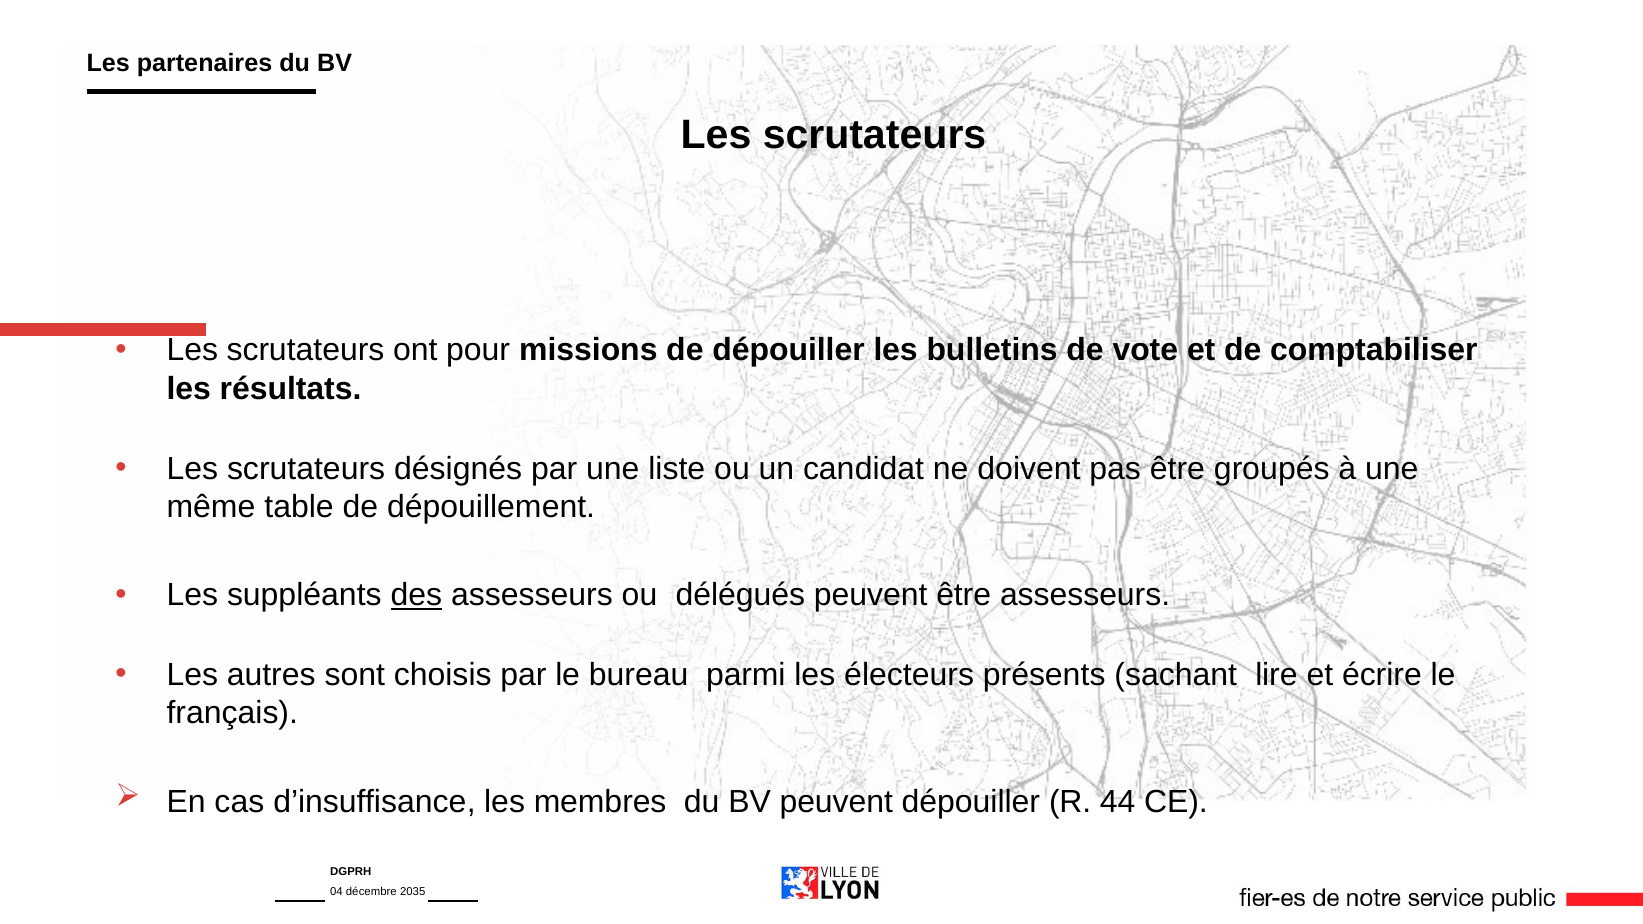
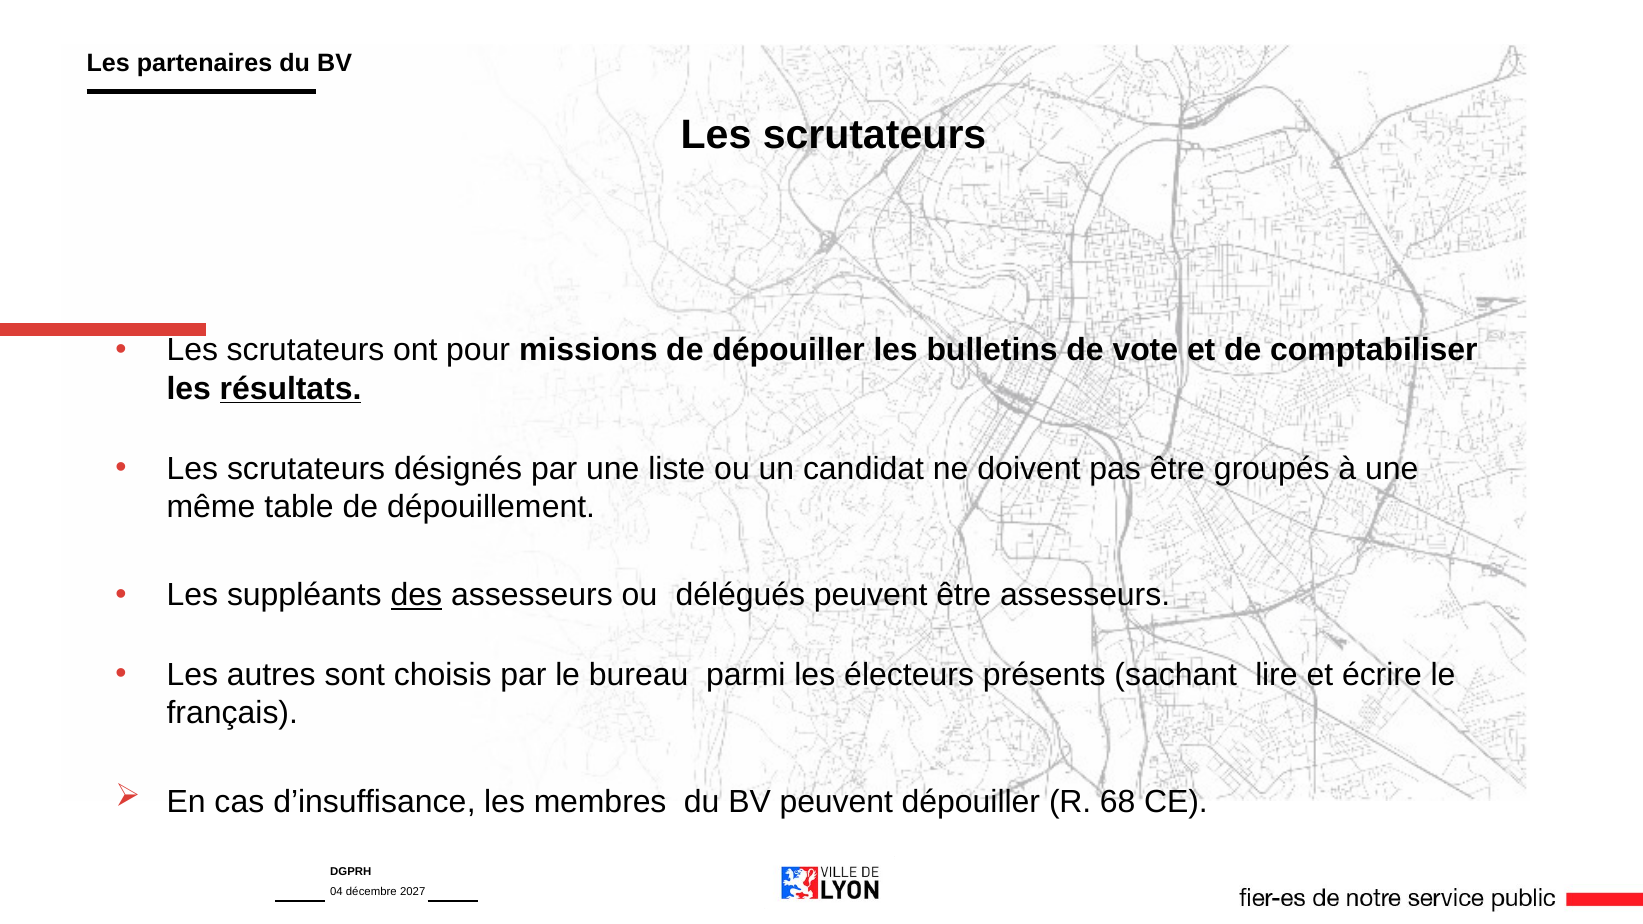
résultats underline: none -> present (291, 389)
44: 44 -> 68 (1118, 802)
2035: 2035 -> 2027 (413, 892)
